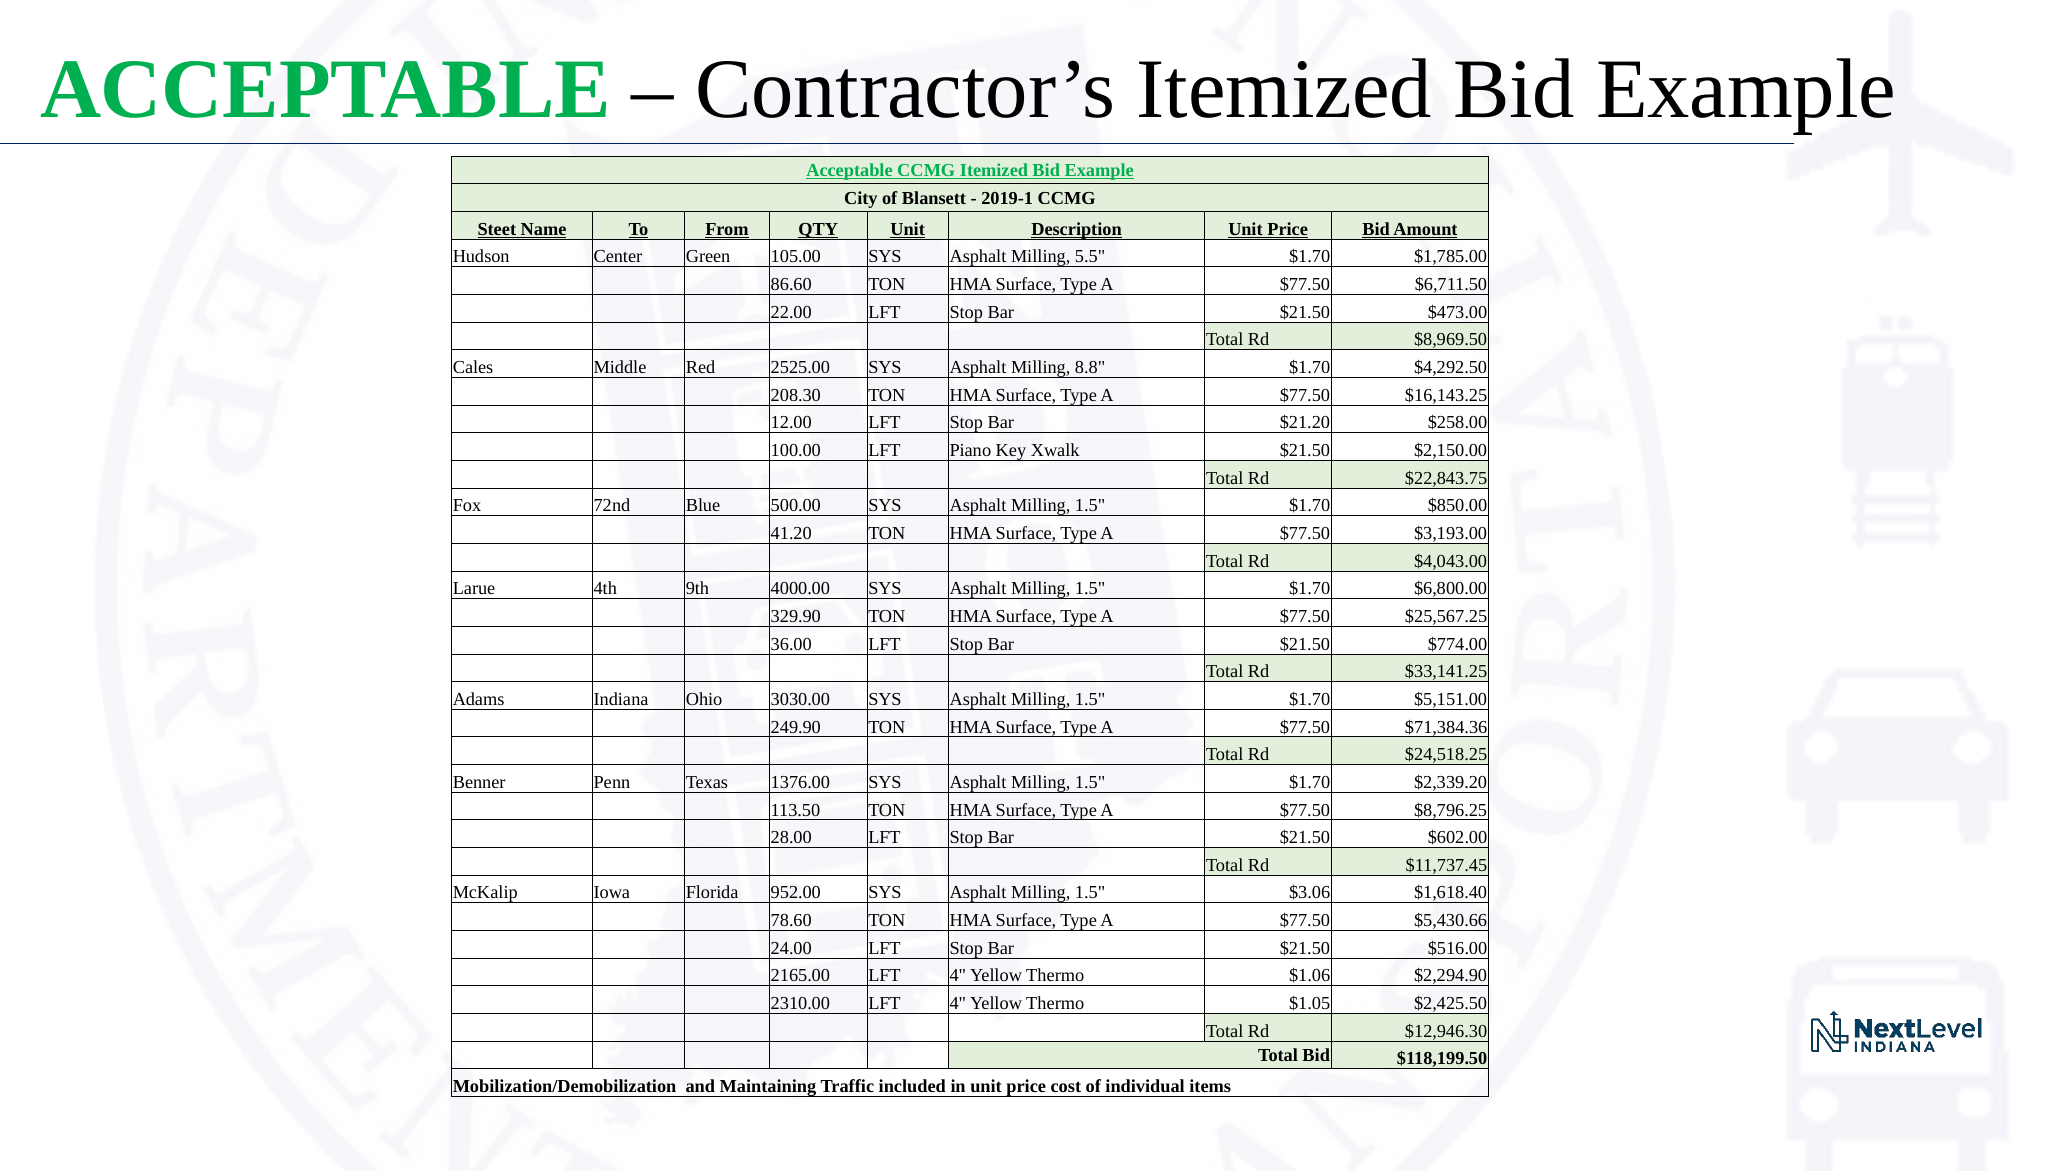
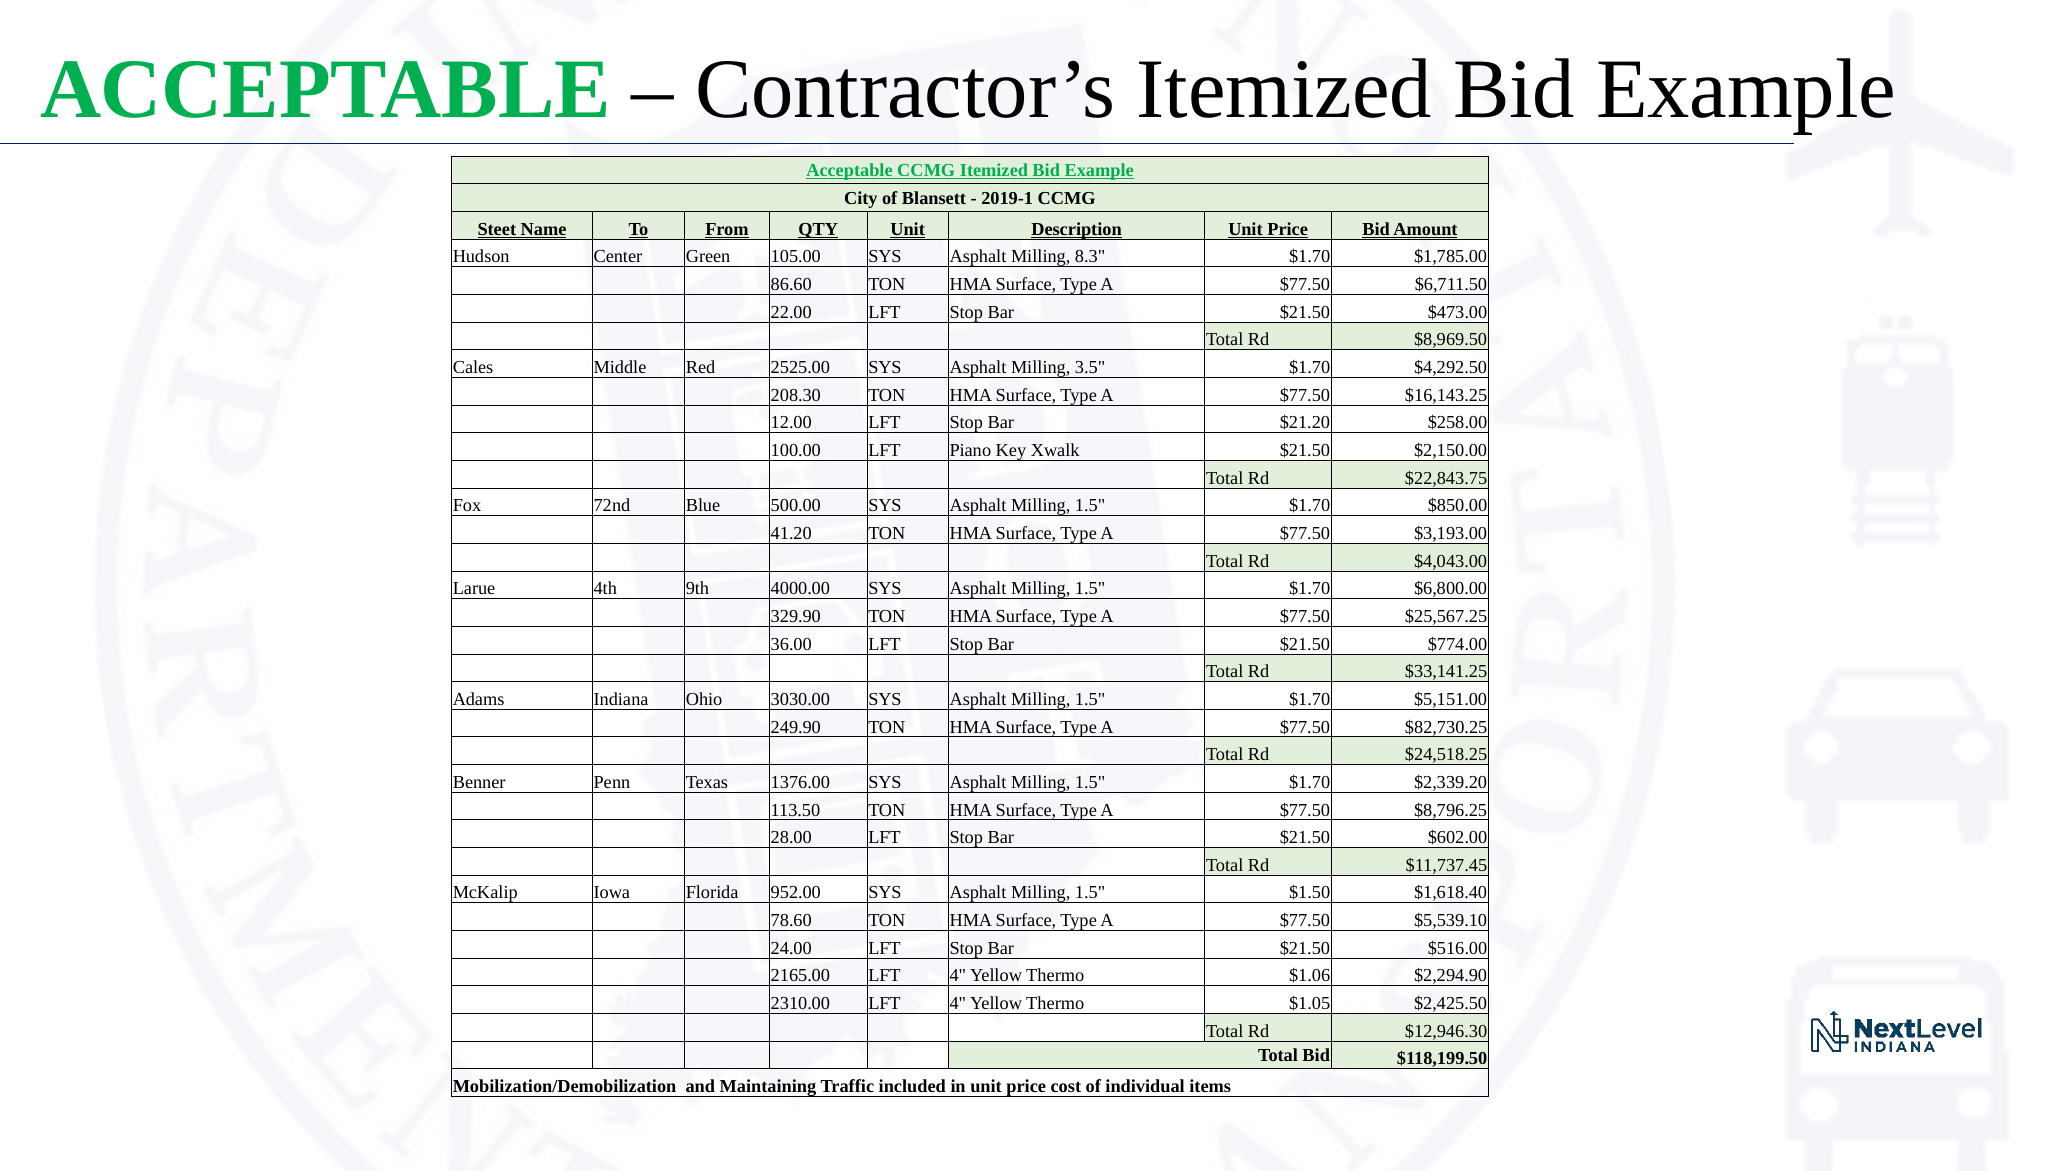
5.5: 5.5 -> 8.3 (1090, 257)
8.8: 8.8 -> 3.5 (1090, 368)
$71,384.36: $71,384.36 -> $82,730.25 (1446, 727)
$3.06: $3.06 -> $1.50 (1310, 893)
$5,430.66: $5,430.66 -> $5,539.10 (1451, 921)
